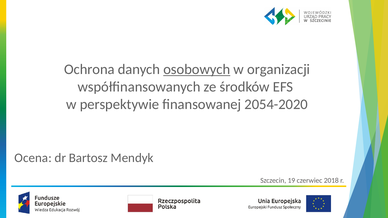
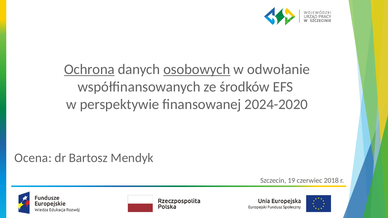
Ochrona underline: none -> present (89, 69)
organizacji: organizacji -> odwołanie (279, 69)
2054-2020: 2054-2020 -> 2024-2020 (276, 104)
